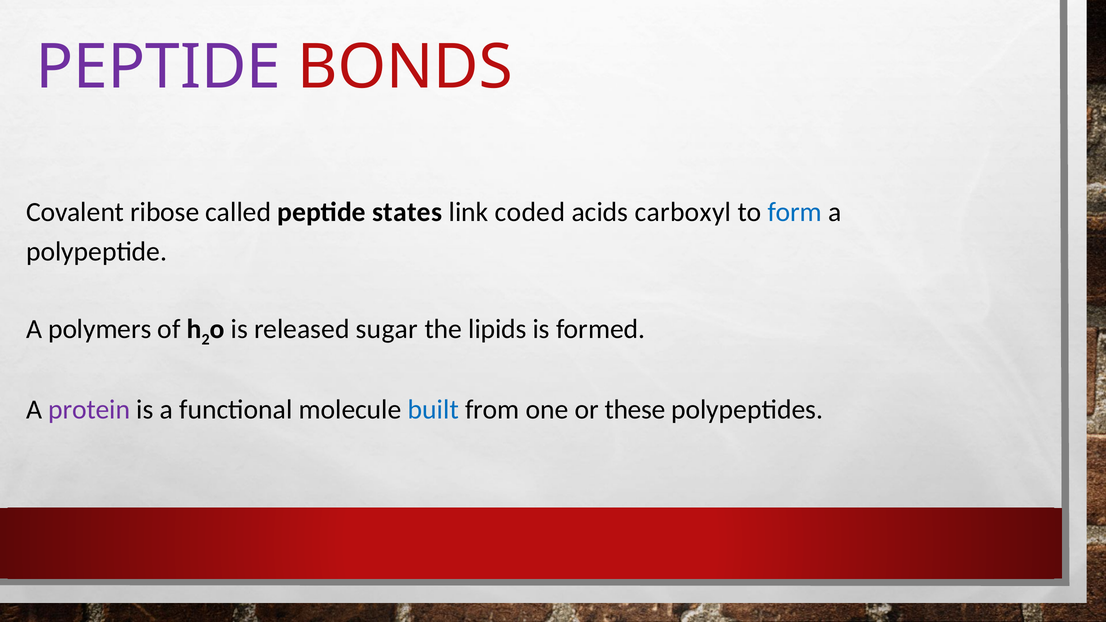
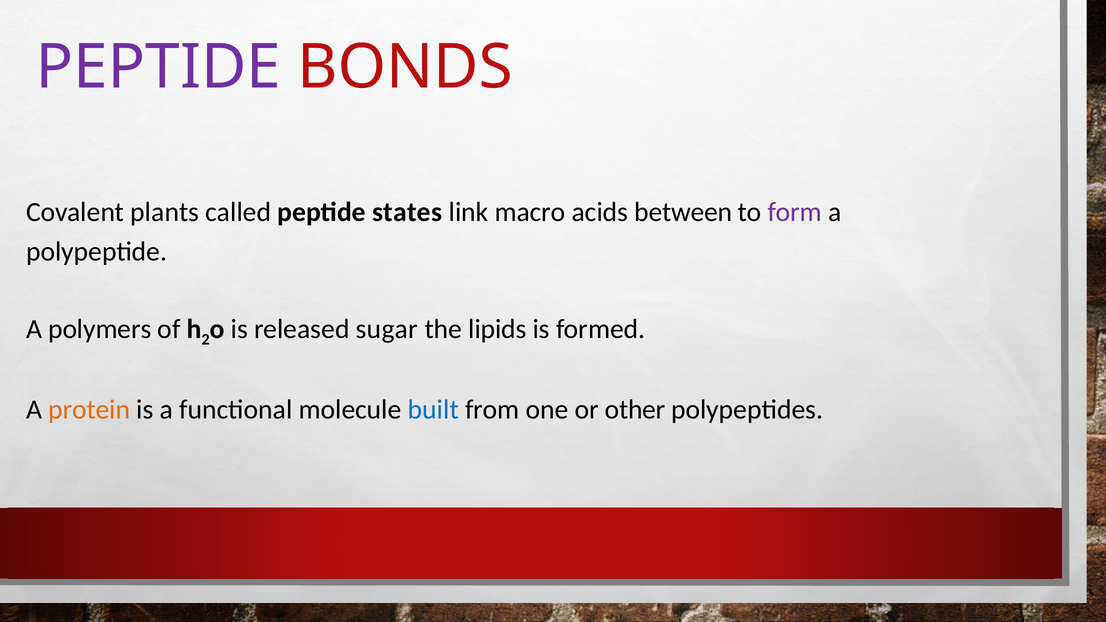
ribose: ribose -> plants (165, 212)
coded: coded -> macro (530, 212)
carboxyl: carboxyl -> between (683, 212)
form colour: blue -> purple (795, 212)
protein colour: purple -> orange (89, 410)
these: these -> other (635, 410)
